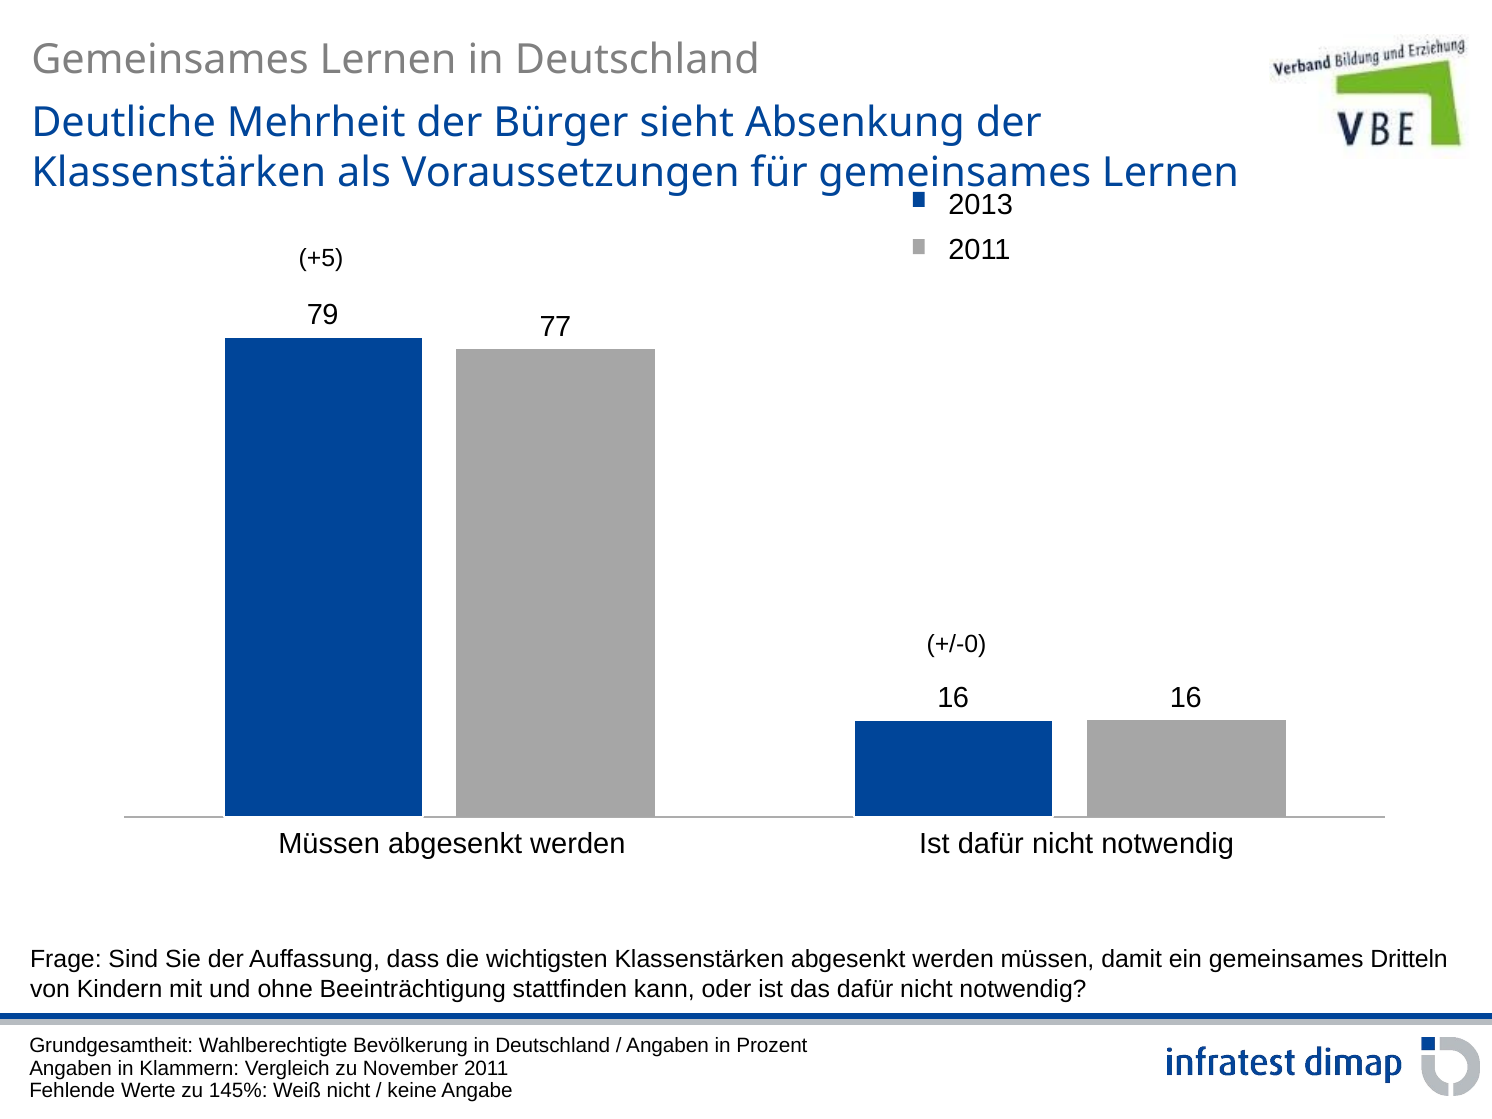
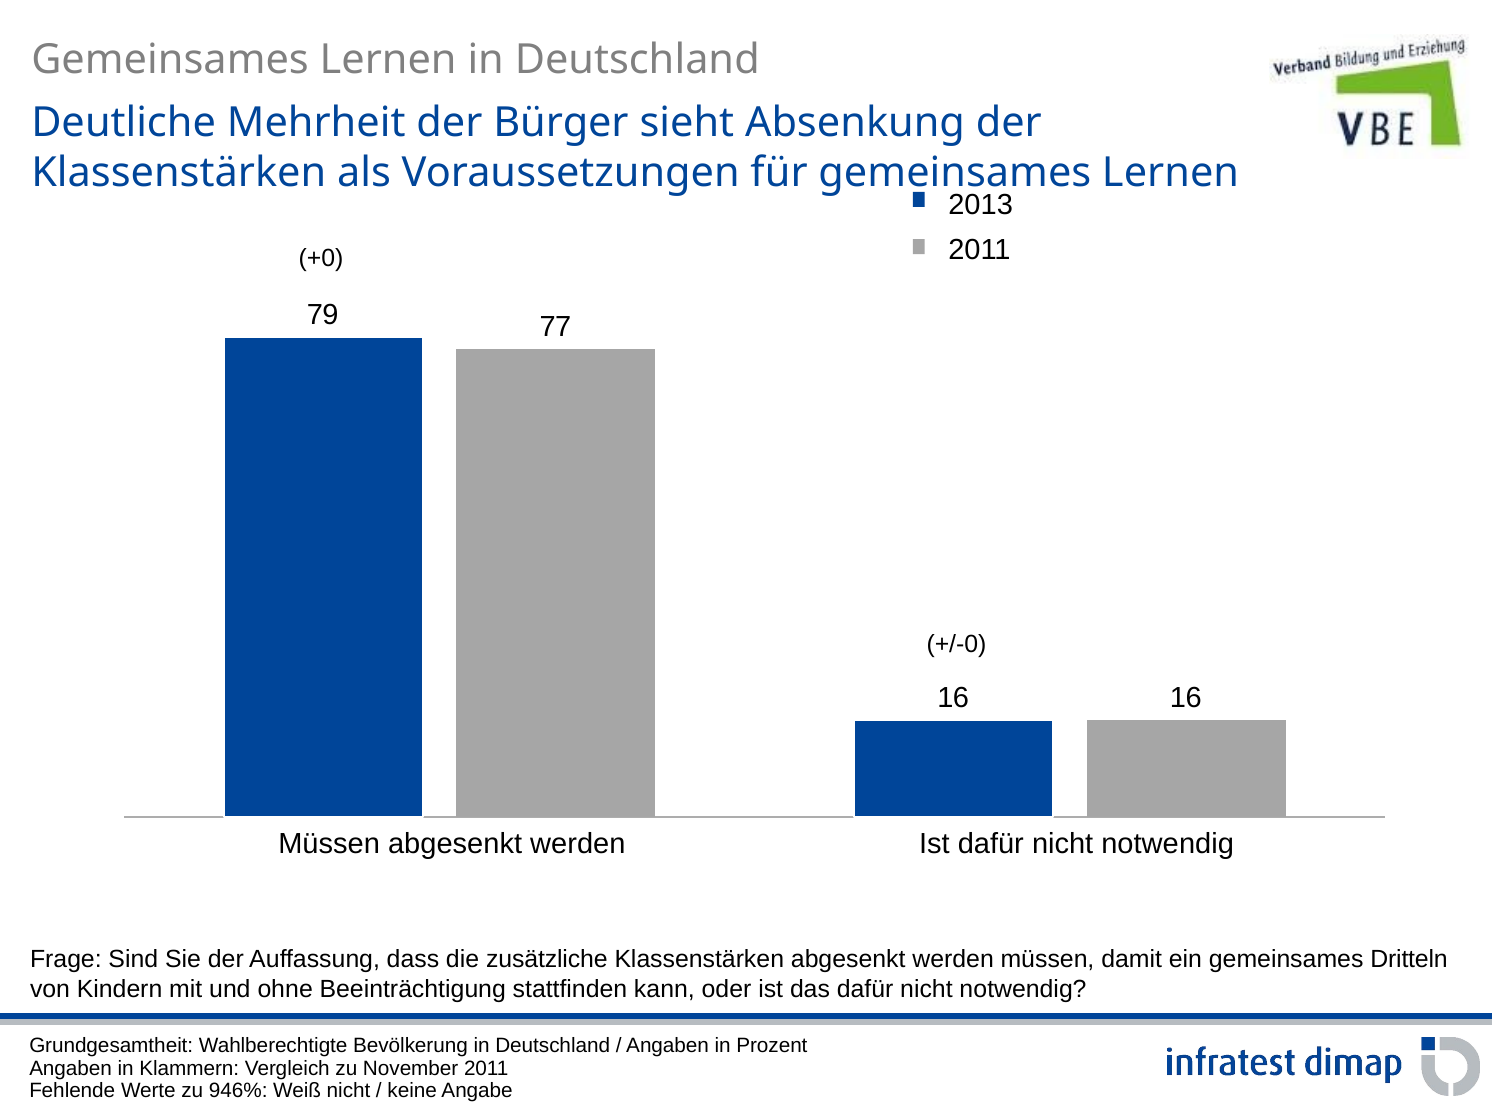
+5: +5 -> +0 (321, 259)
wichtigsten: wichtigsten -> zusätzliche (547, 959)
145%: 145% -> 946% (238, 1091)
